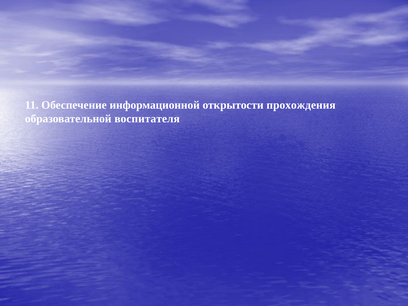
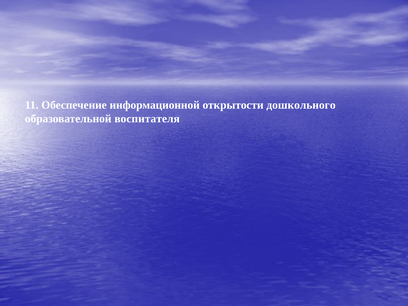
прохождения: прохождения -> дошкольного (301, 105)
